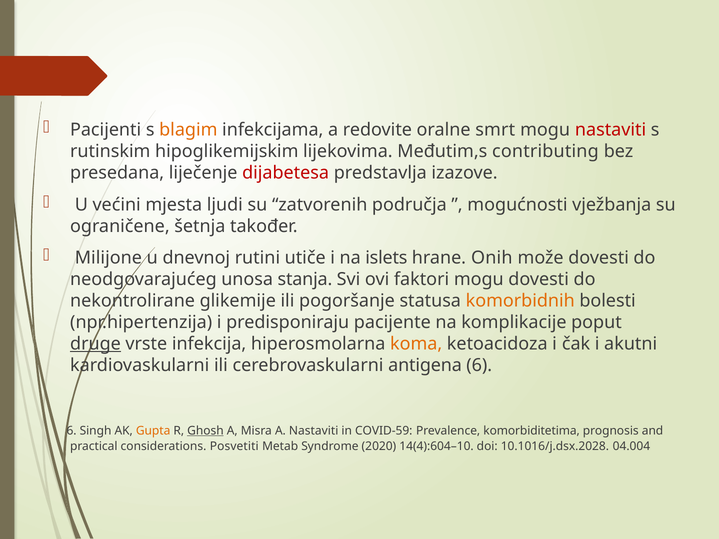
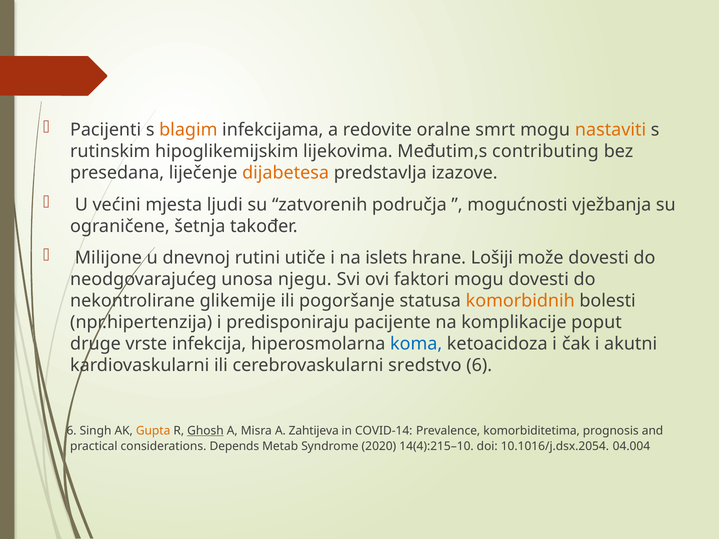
nastaviti colour: red -> orange (611, 130)
dijabetesa colour: red -> orange (286, 173)
Onih: Onih -> Lošiji (492, 258)
stanja: stanja -> njegu (305, 279)
druge underline: present -> none (95, 344)
koma colour: orange -> blue (416, 344)
antigena: antigena -> sredstvo (425, 366)
A Nastaviti: Nastaviti -> Zahtijeva (314, 431)
COVID-59: COVID-59 -> COVID-14 (384, 431)
Posvetiti: Posvetiti -> Depends (234, 446)
14(4):604–10: 14(4):604–10 -> 14(4):215–10 (437, 446)
10.1016/j.dsx.2028: 10.1016/j.dsx.2028 -> 10.1016/j.dsx.2054 (555, 446)
